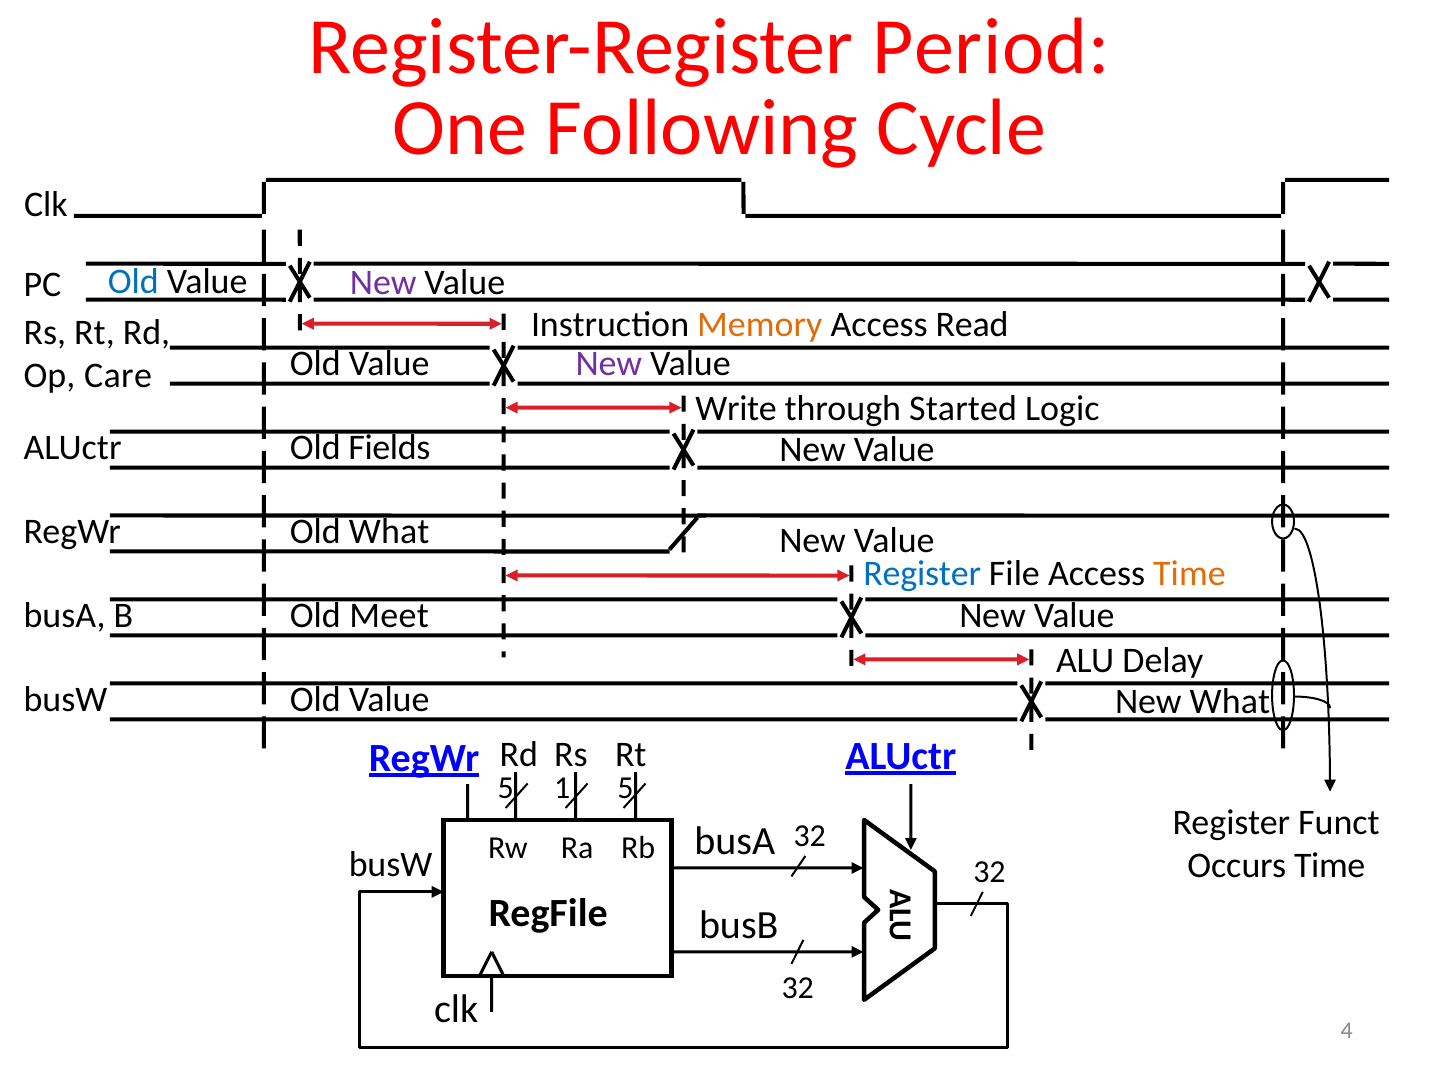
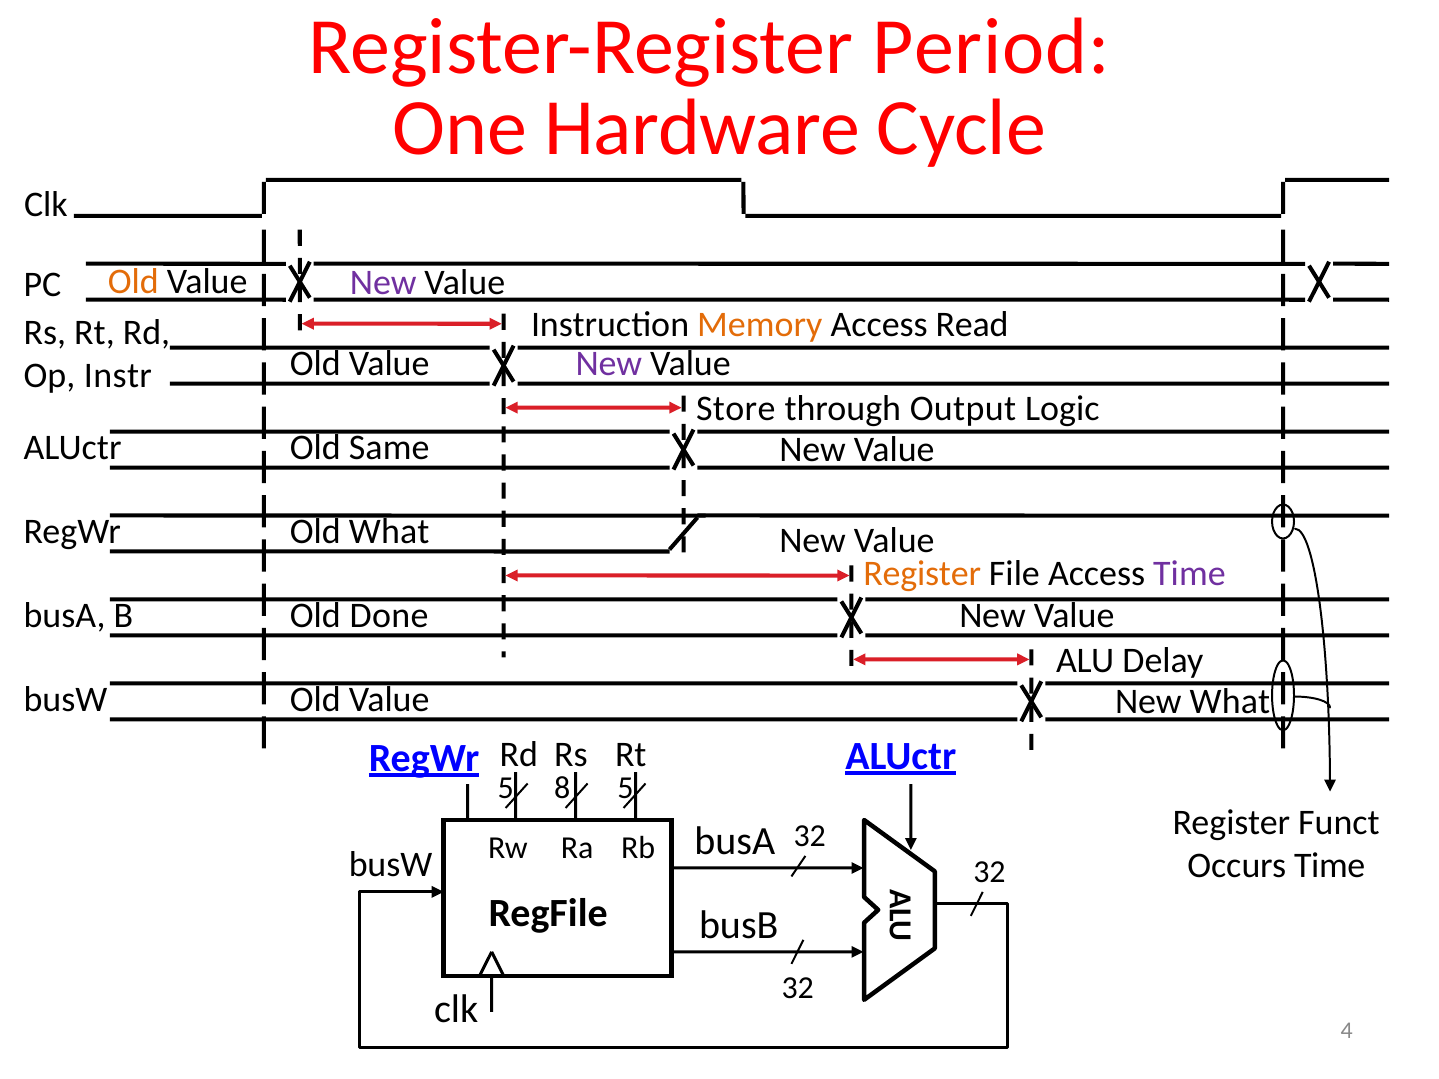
Following: Following -> Hardware (702, 129)
Old colour: blue -> orange (133, 282)
Care: Care -> Instr (118, 376)
Write: Write -> Store (736, 409)
Started: Started -> Output (963, 409)
Fields: Fields -> Same (389, 447)
Register colour: blue -> orange (922, 574)
Time colour: orange -> purple (1189, 574)
Meet: Meet -> Done (389, 615)
1: 1 -> 8 (562, 789)
